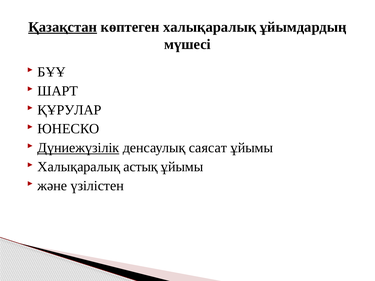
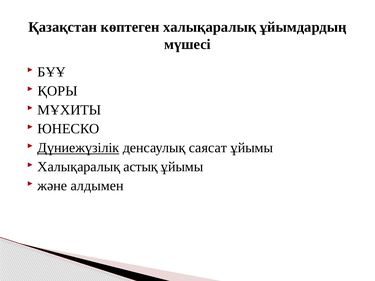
Қазақстан underline: present -> none (63, 27)
ШАРТ: ШАРТ -> ҚОРЫ (58, 91)
ҚҰРУЛАР: ҚҰРУЛАР -> МҰХИТЫ (69, 110)
үзілістен: үзілістен -> алдымен (97, 186)
